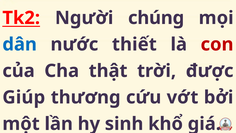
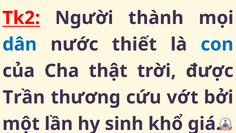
chúng: chúng -> thành (156, 18)
con colour: red -> blue (217, 44)
Giúp: Giúp -> Trần (24, 97)
